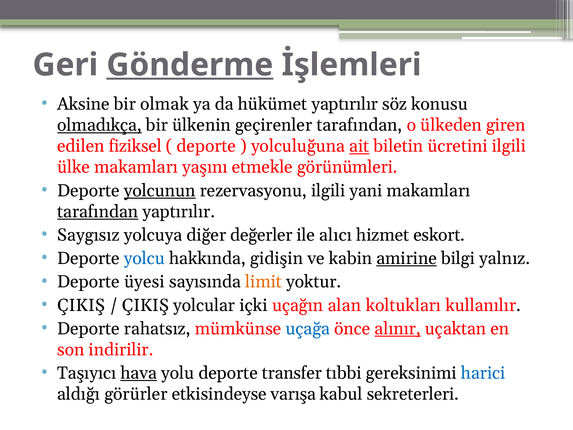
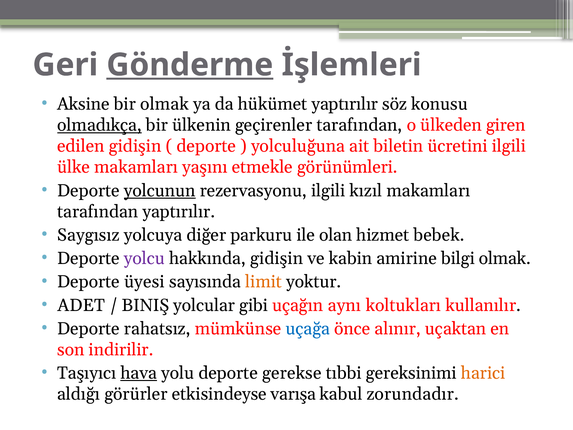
edilen fiziksel: fiziksel -> gidişin (135, 146)
ait underline: present -> none (359, 146)
yani: yani -> kızıl (366, 190)
tarafından underline: present -> none (98, 211)
değerler: değerler -> parkuru (261, 235)
alıcı: alıcı -> olan (336, 235)
eskort: eskort -> bebek (439, 235)
yolcu colour: blue -> purple (144, 258)
amirine underline: present -> none (407, 258)
bilgi yalnız: yalnız -> olmak (505, 258)
ÇIKIŞ: ÇIKIŞ -> ADET (81, 305)
ÇIKIŞ: ÇIKIŞ -> BINIŞ (146, 305)
içki: içki -> gibi (254, 305)
alan: alan -> aynı (344, 305)
alınır underline: present -> none (398, 328)
transfer: transfer -> gerekse (292, 373)
harici colour: blue -> orange (483, 373)
sekreterleri: sekreterleri -> zorundadır (413, 394)
